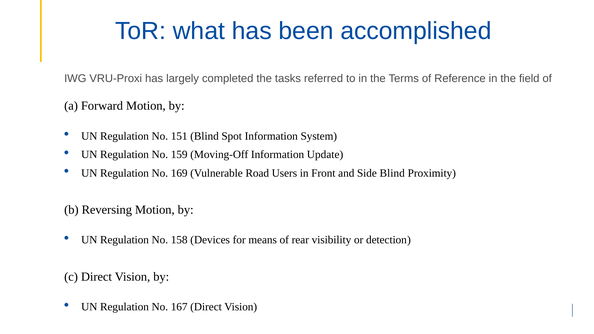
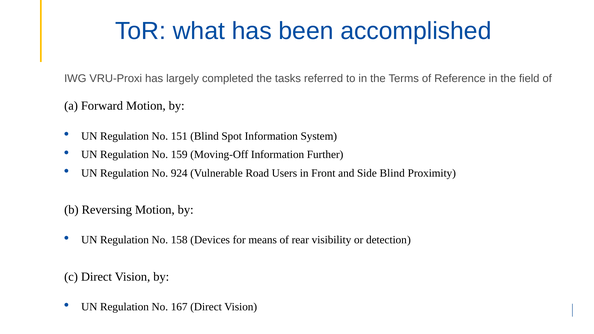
Update: Update -> Further (325, 155)
169: 169 -> 924 (179, 173)
